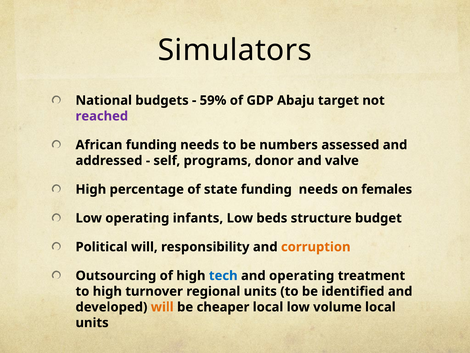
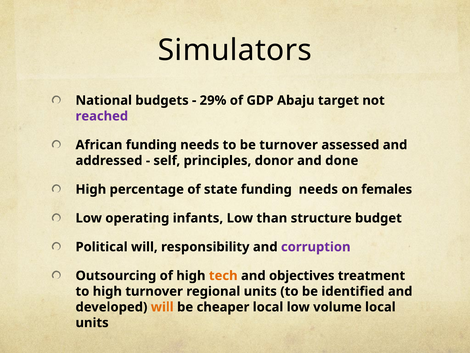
59%: 59% -> 29% (213, 100)
be numbers: numbers -> turnover (289, 145)
programs: programs -> principles (217, 160)
valve: valve -> done (342, 160)
beds: beds -> than (272, 218)
corruption colour: orange -> purple (316, 247)
tech colour: blue -> orange (223, 275)
and operating: operating -> objectives (302, 275)
